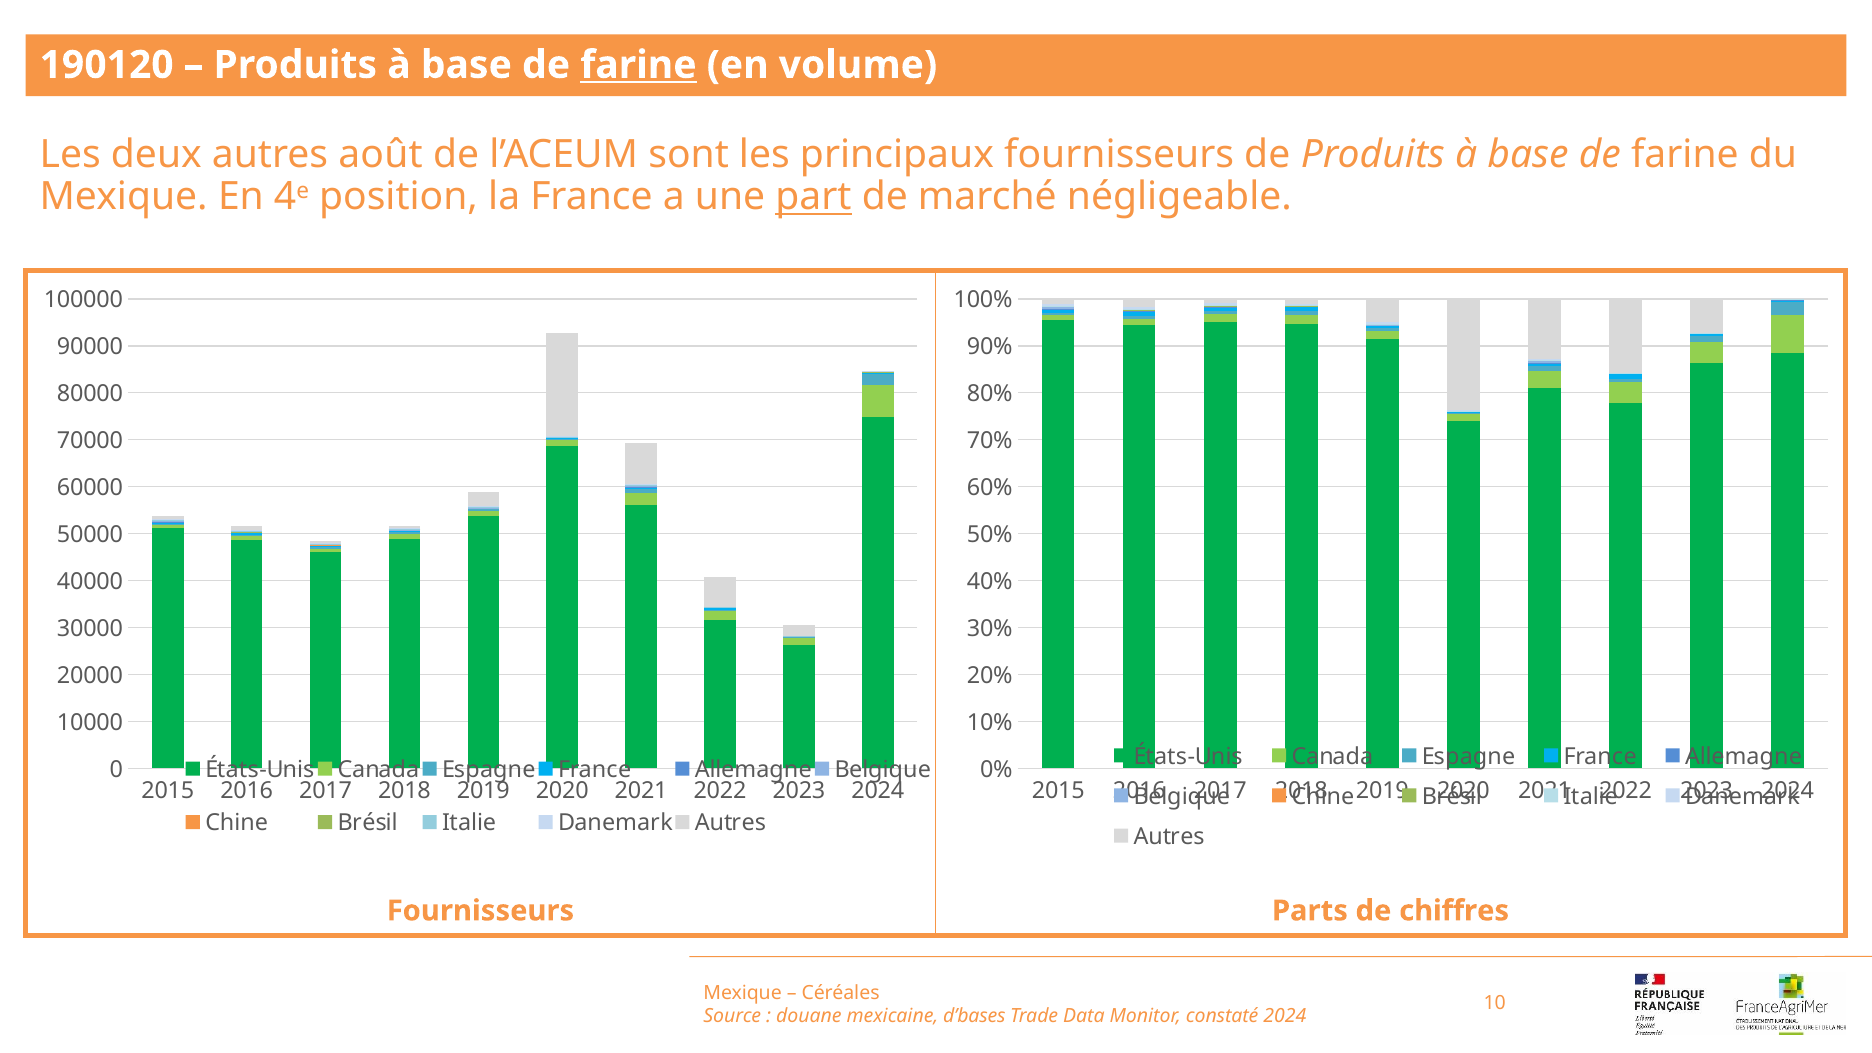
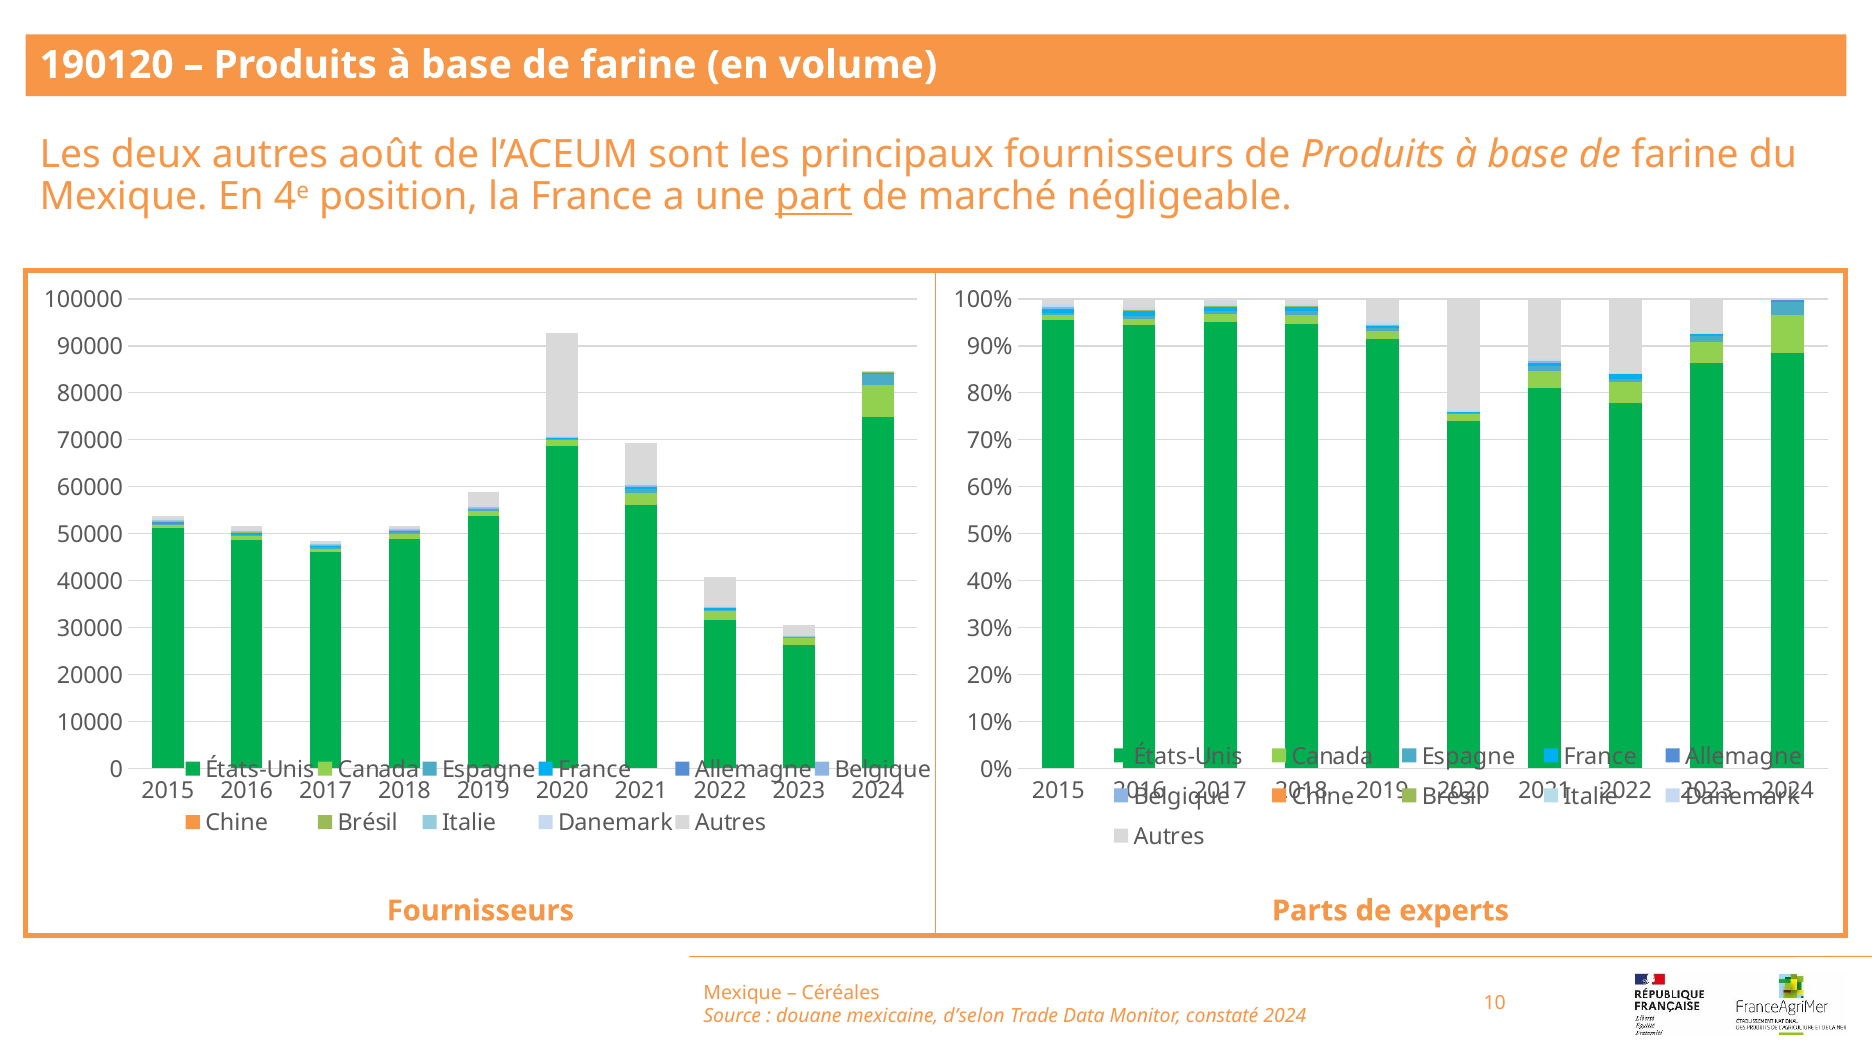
farine underline: present -> none (638, 65)
chiffres: chiffres -> experts (1454, 911)
d’bases: d’bases -> d’selon (974, 1016)
